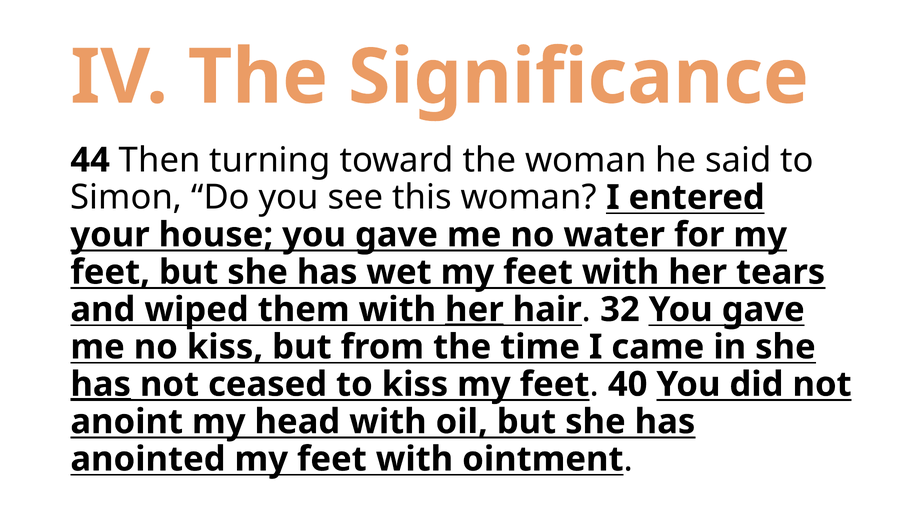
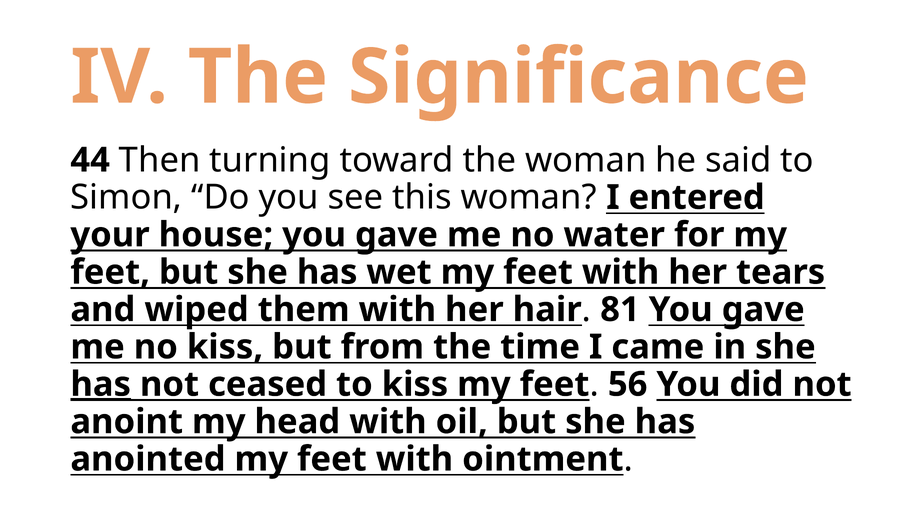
her underline: present -> none (474, 310)
32: 32 -> 81 (620, 310)
40: 40 -> 56 (628, 384)
